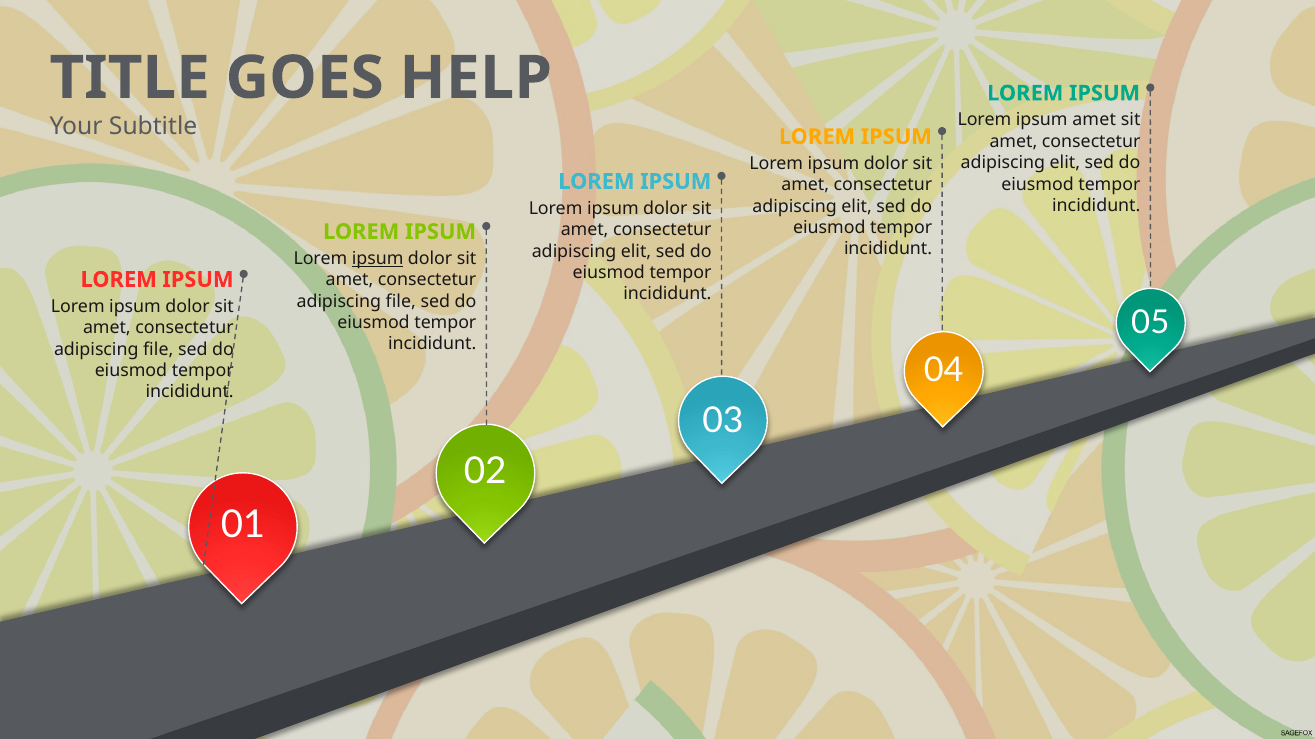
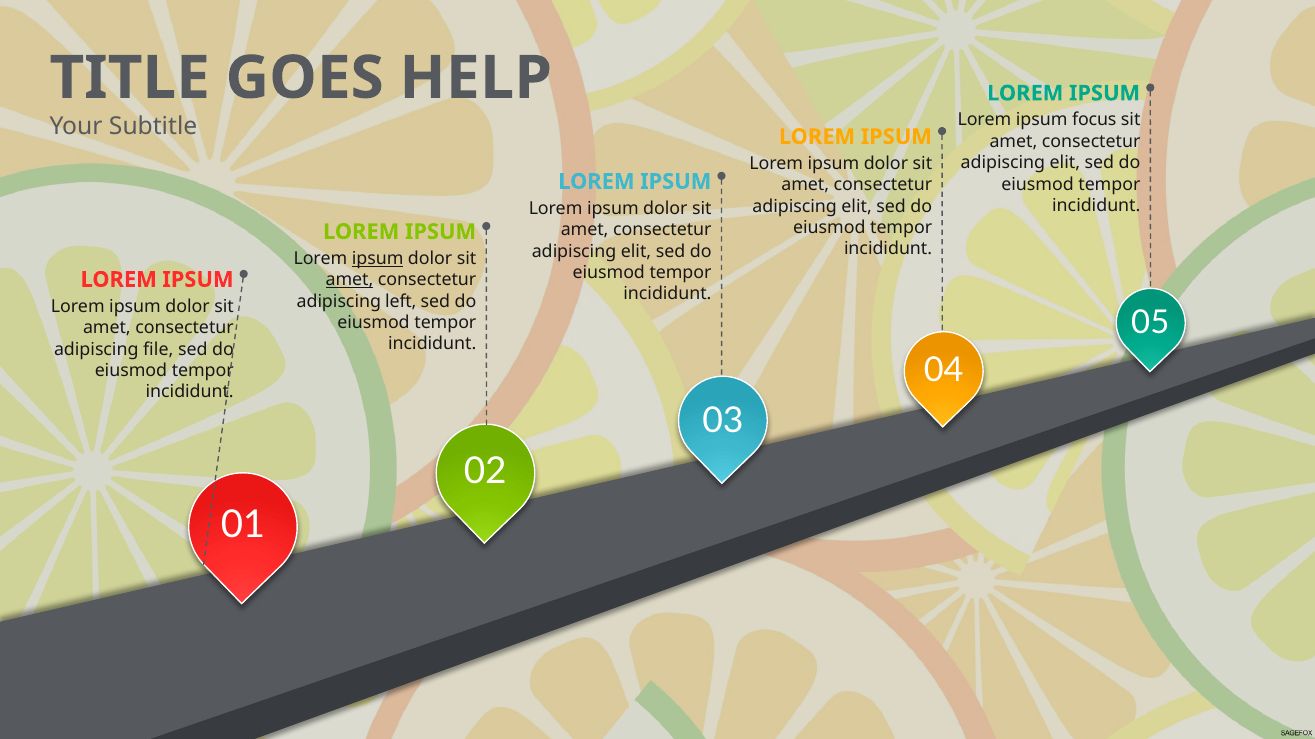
ipsum amet: amet -> focus (1094, 120)
amet underline: none -> present (349, 280)
file: file -> left (401, 302)
